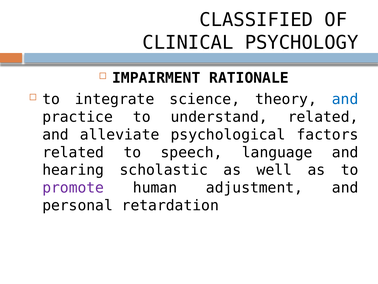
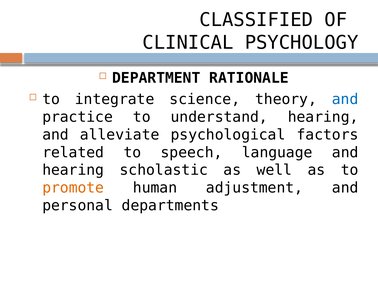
IMPAIRMENT: IMPAIRMENT -> DEPARTMENT (156, 78)
understand related: related -> hearing (323, 117)
promote colour: purple -> orange (73, 187)
retardation: retardation -> departments (170, 205)
